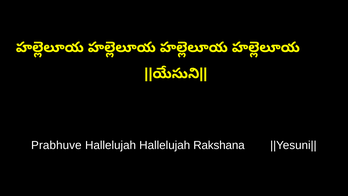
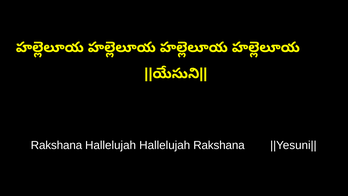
Prabhuve: Prabhuve -> Rakshana (56, 145)
